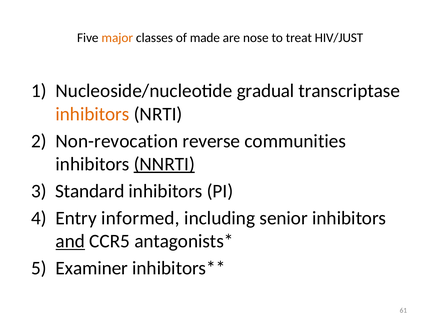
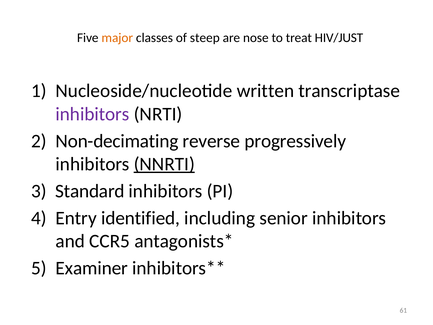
made: made -> steep (205, 38)
gradual: gradual -> written (265, 91)
inhibitors colour: orange -> purple (93, 114)
Non-revocation: Non-revocation -> Non-decimating (117, 141)
communities: communities -> progressively (295, 141)
informed: informed -> identified (141, 218)
and underline: present -> none (70, 241)
